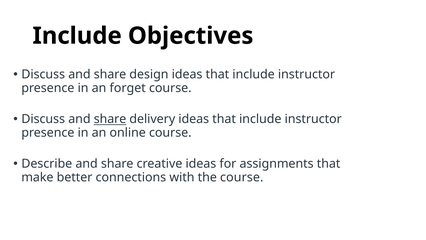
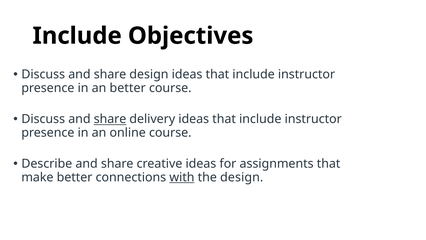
an forget: forget -> better (128, 88)
with underline: none -> present (182, 177)
the course: course -> design (242, 177)
